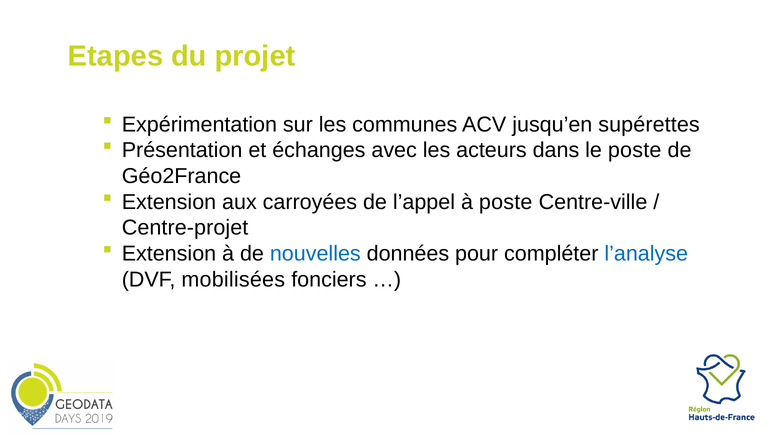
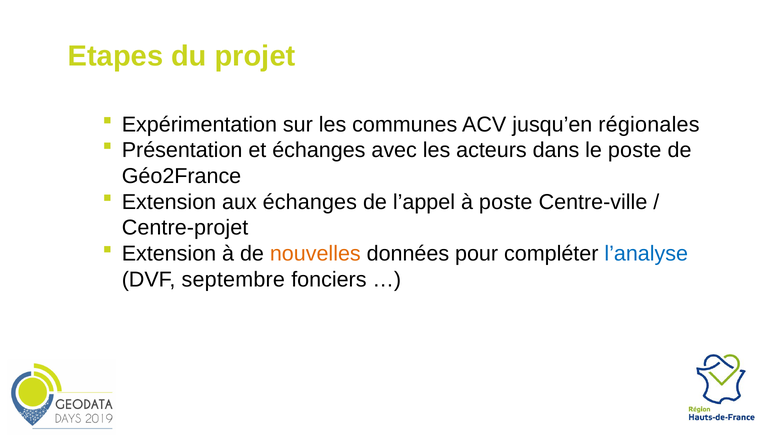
supérettes: supérettes -> régionales (649, 124)
aux carroyées: carroyées -> échanges (310, 202)
nouvelles colour: blue -> orange (315, 254)
mobilisées: mobilisées -> septembre (233, 279)
